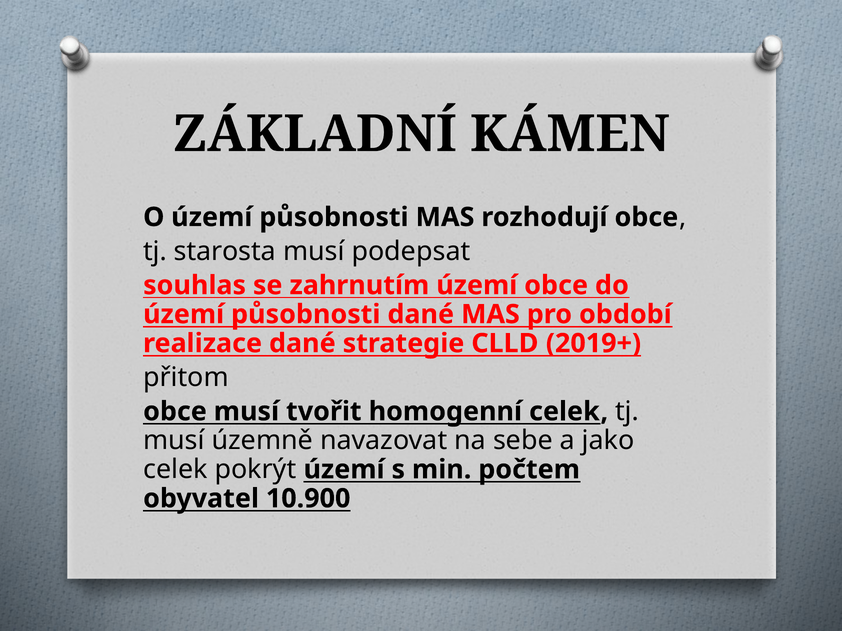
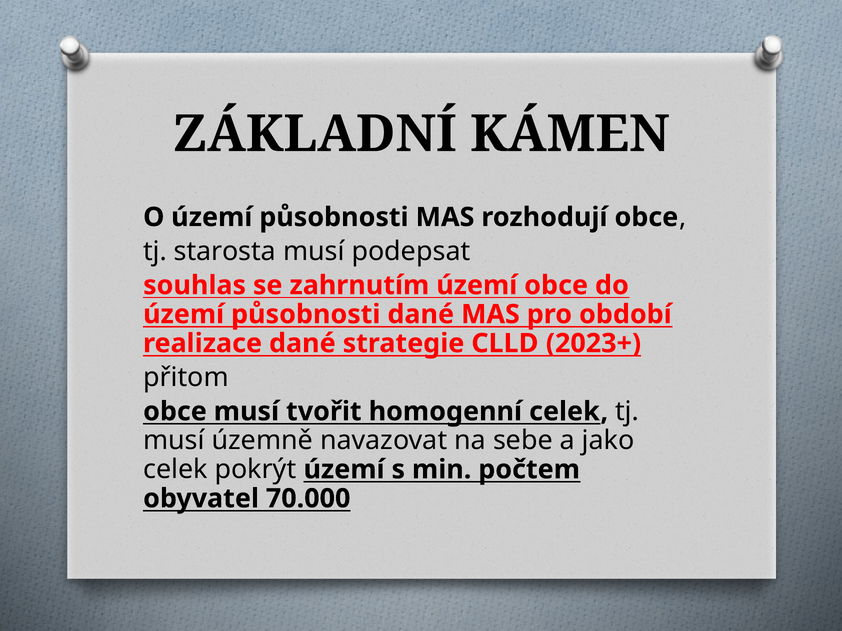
2019+: 2019+ -> 2023+ (593, 344)
10.900: 10.900 -> 70.000 (308, 499)
